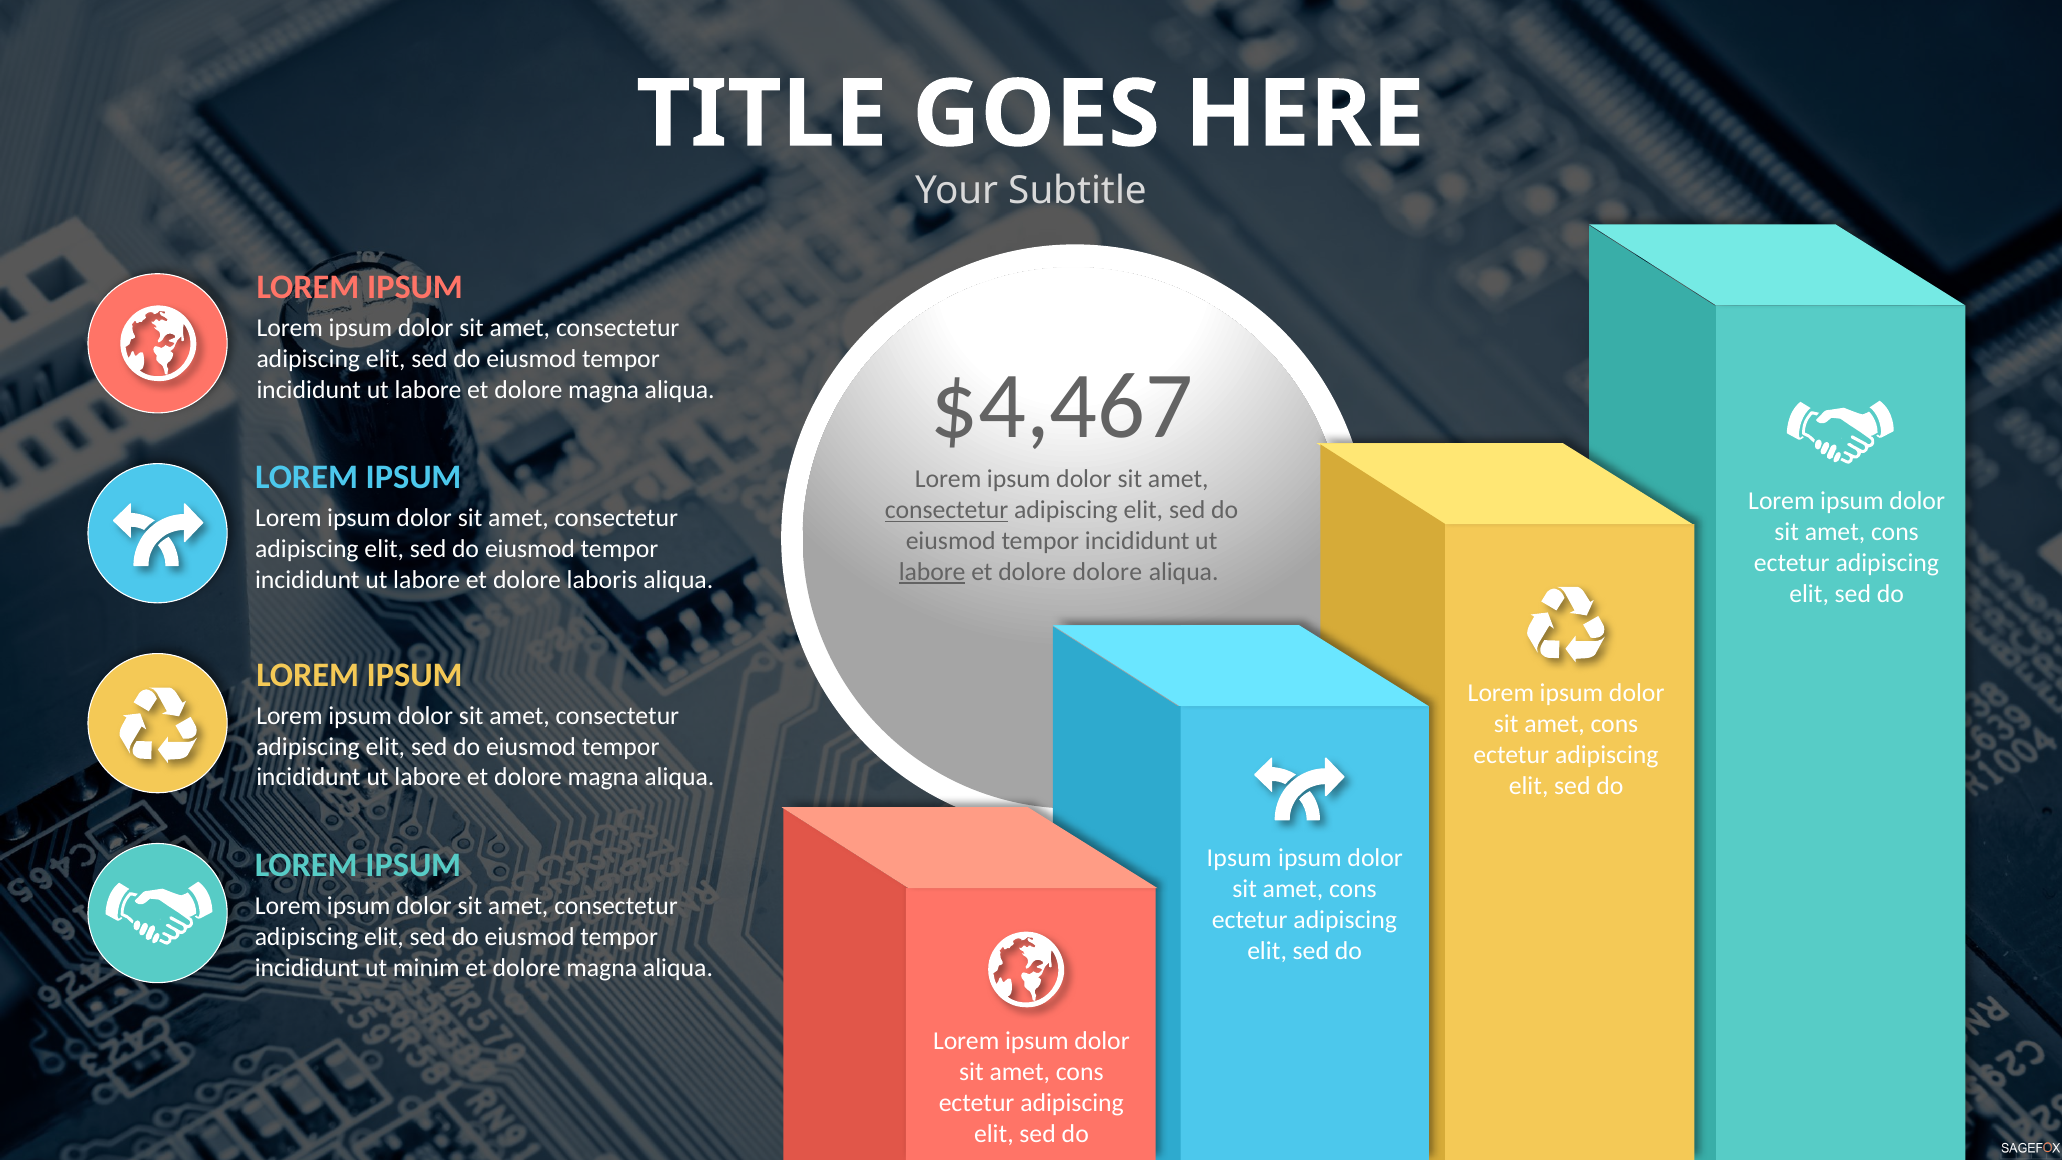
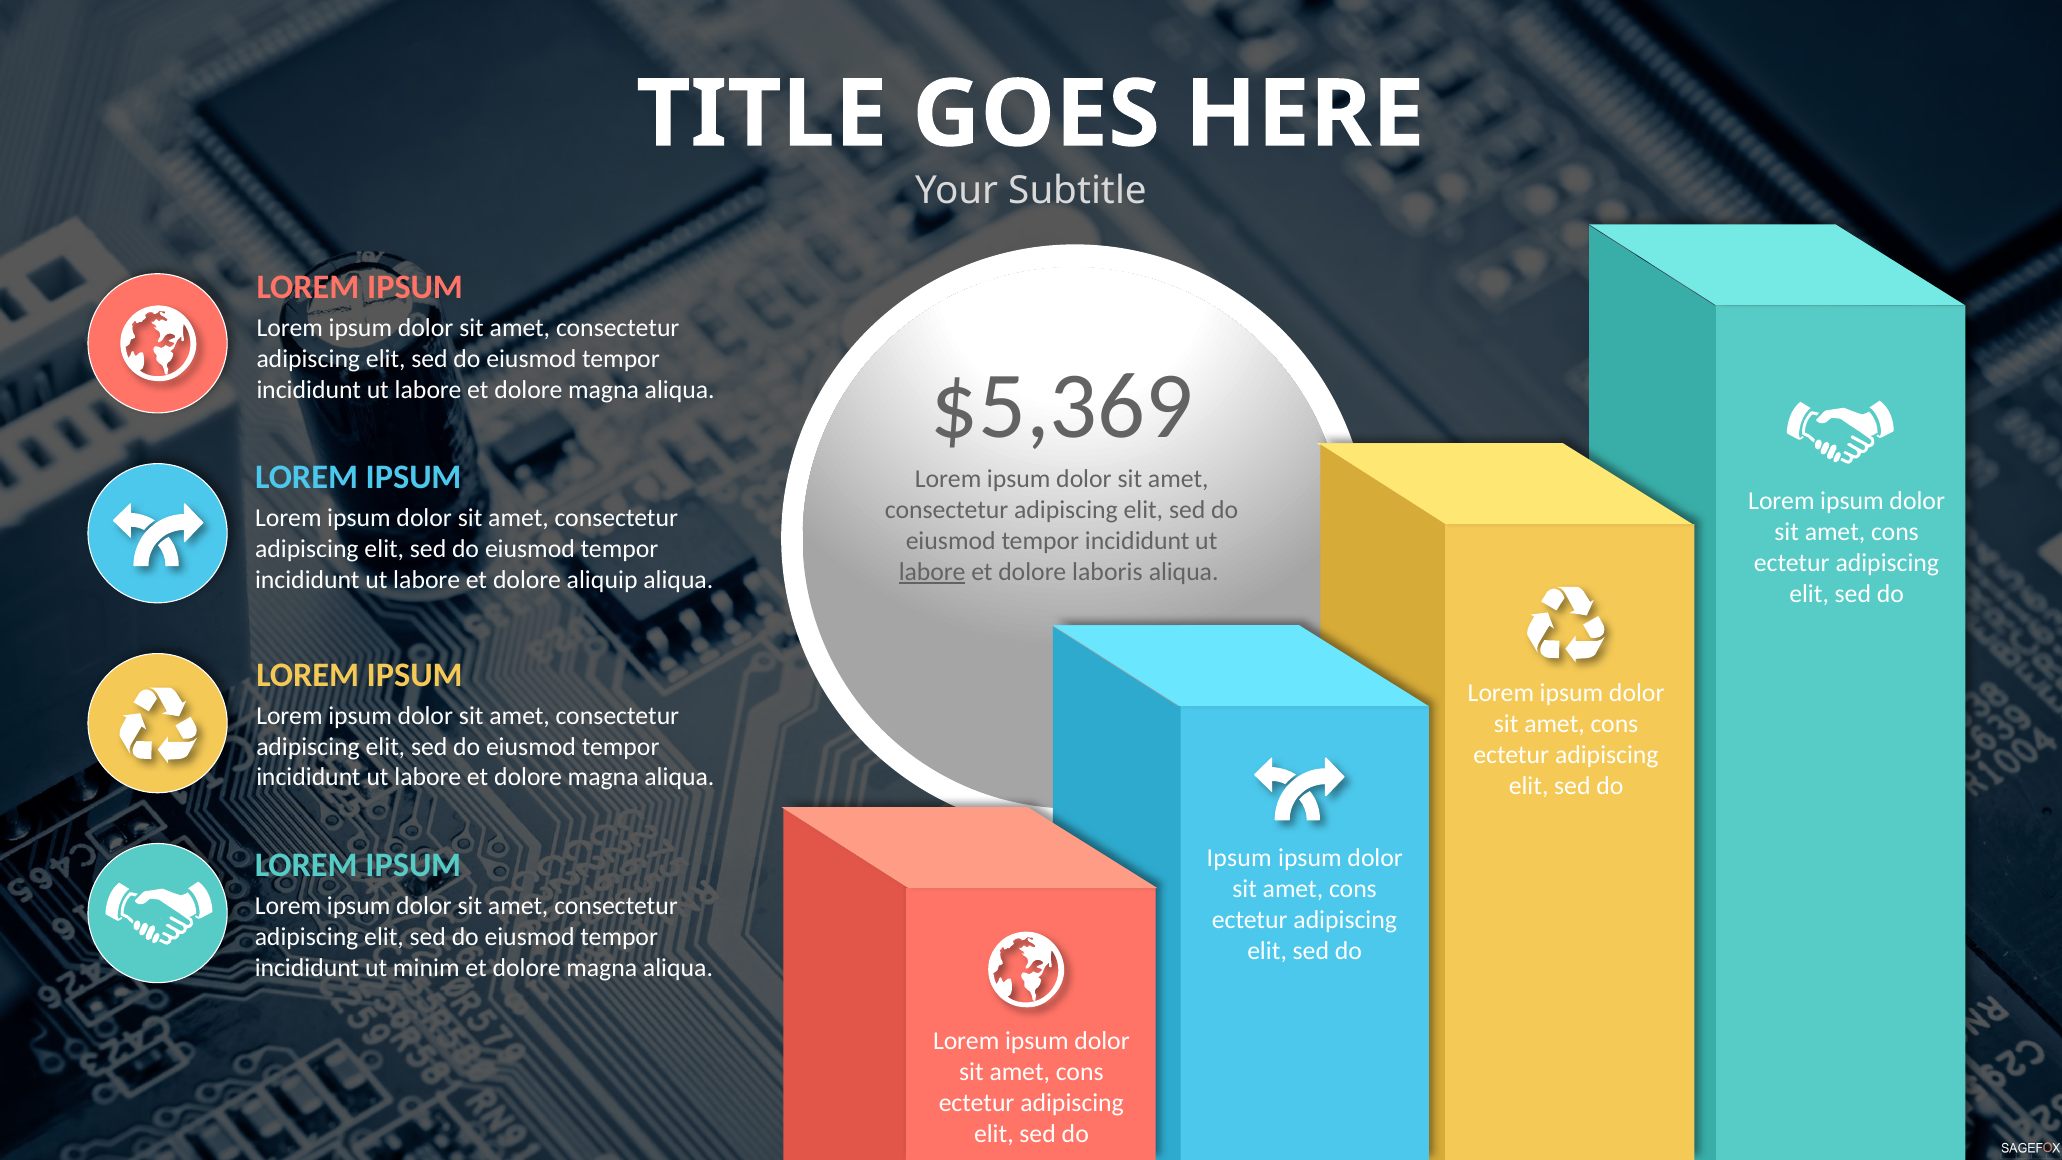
$4,467: $4,467 -> $5,369 (1062, 407)
consectetur underline: present -> none (947, 510)
dolore dolore: dolore -> laboris (1107, 572)
laboris: laboris -> aliquip (602, 580)
